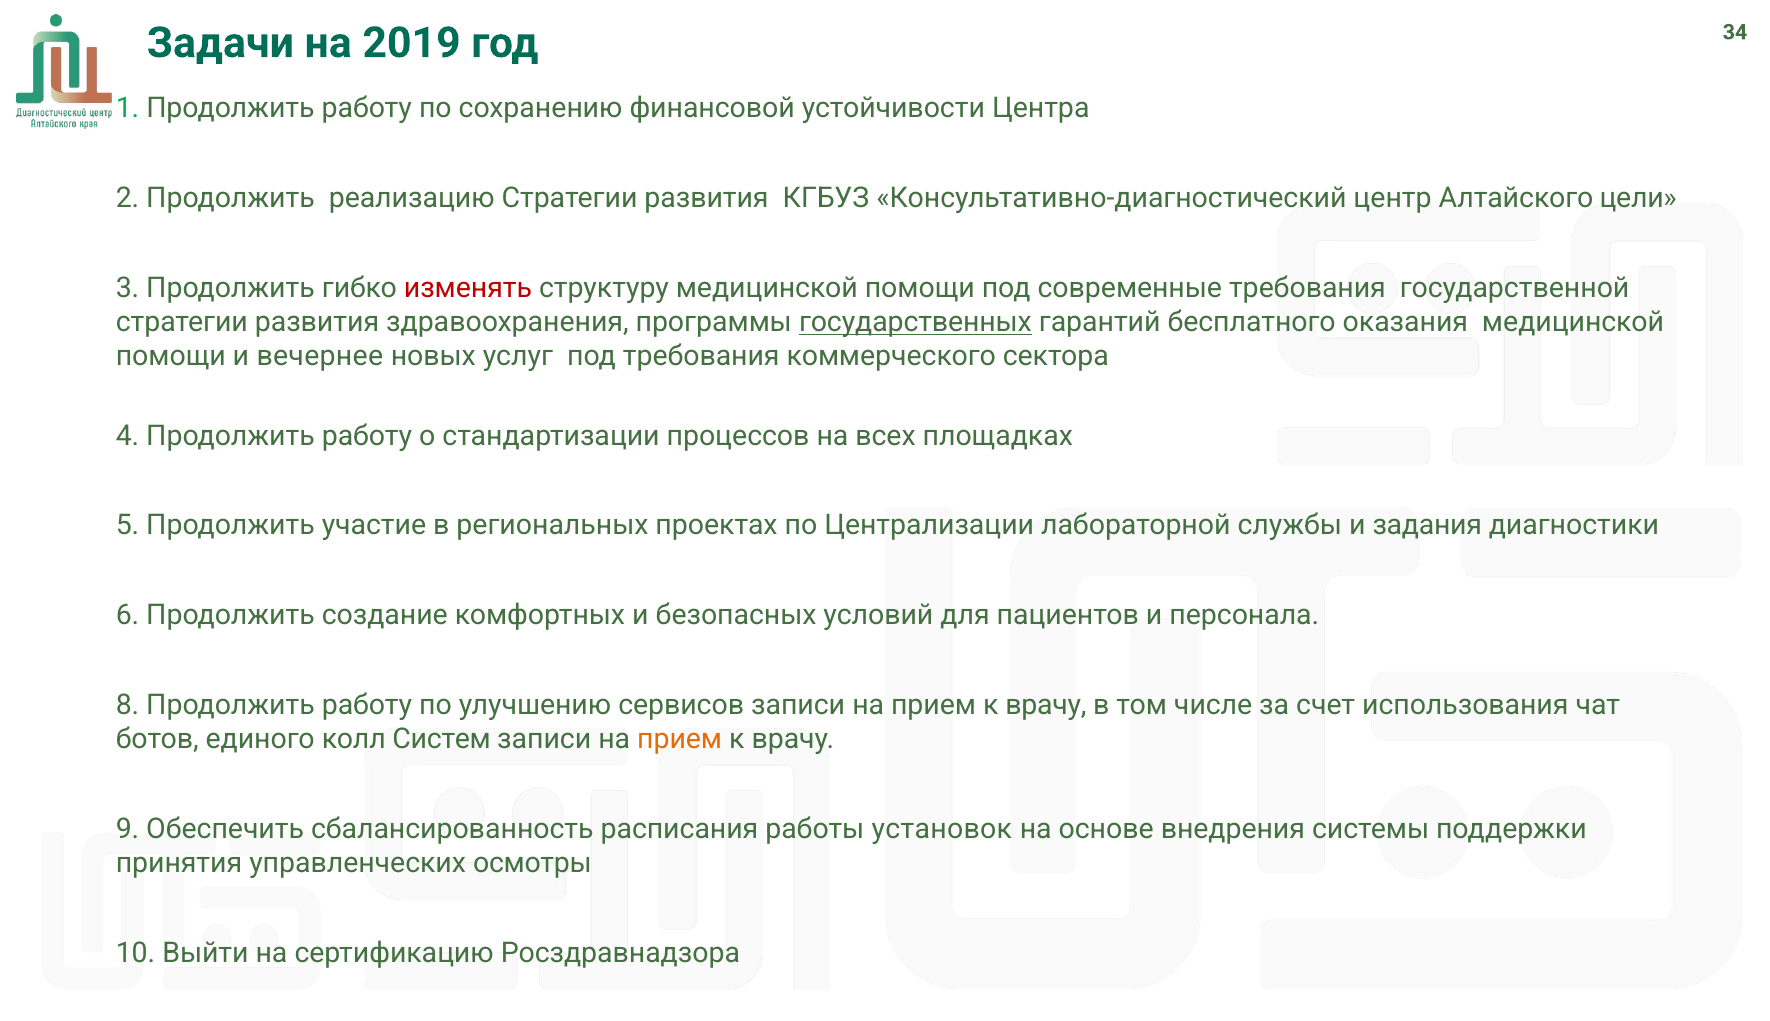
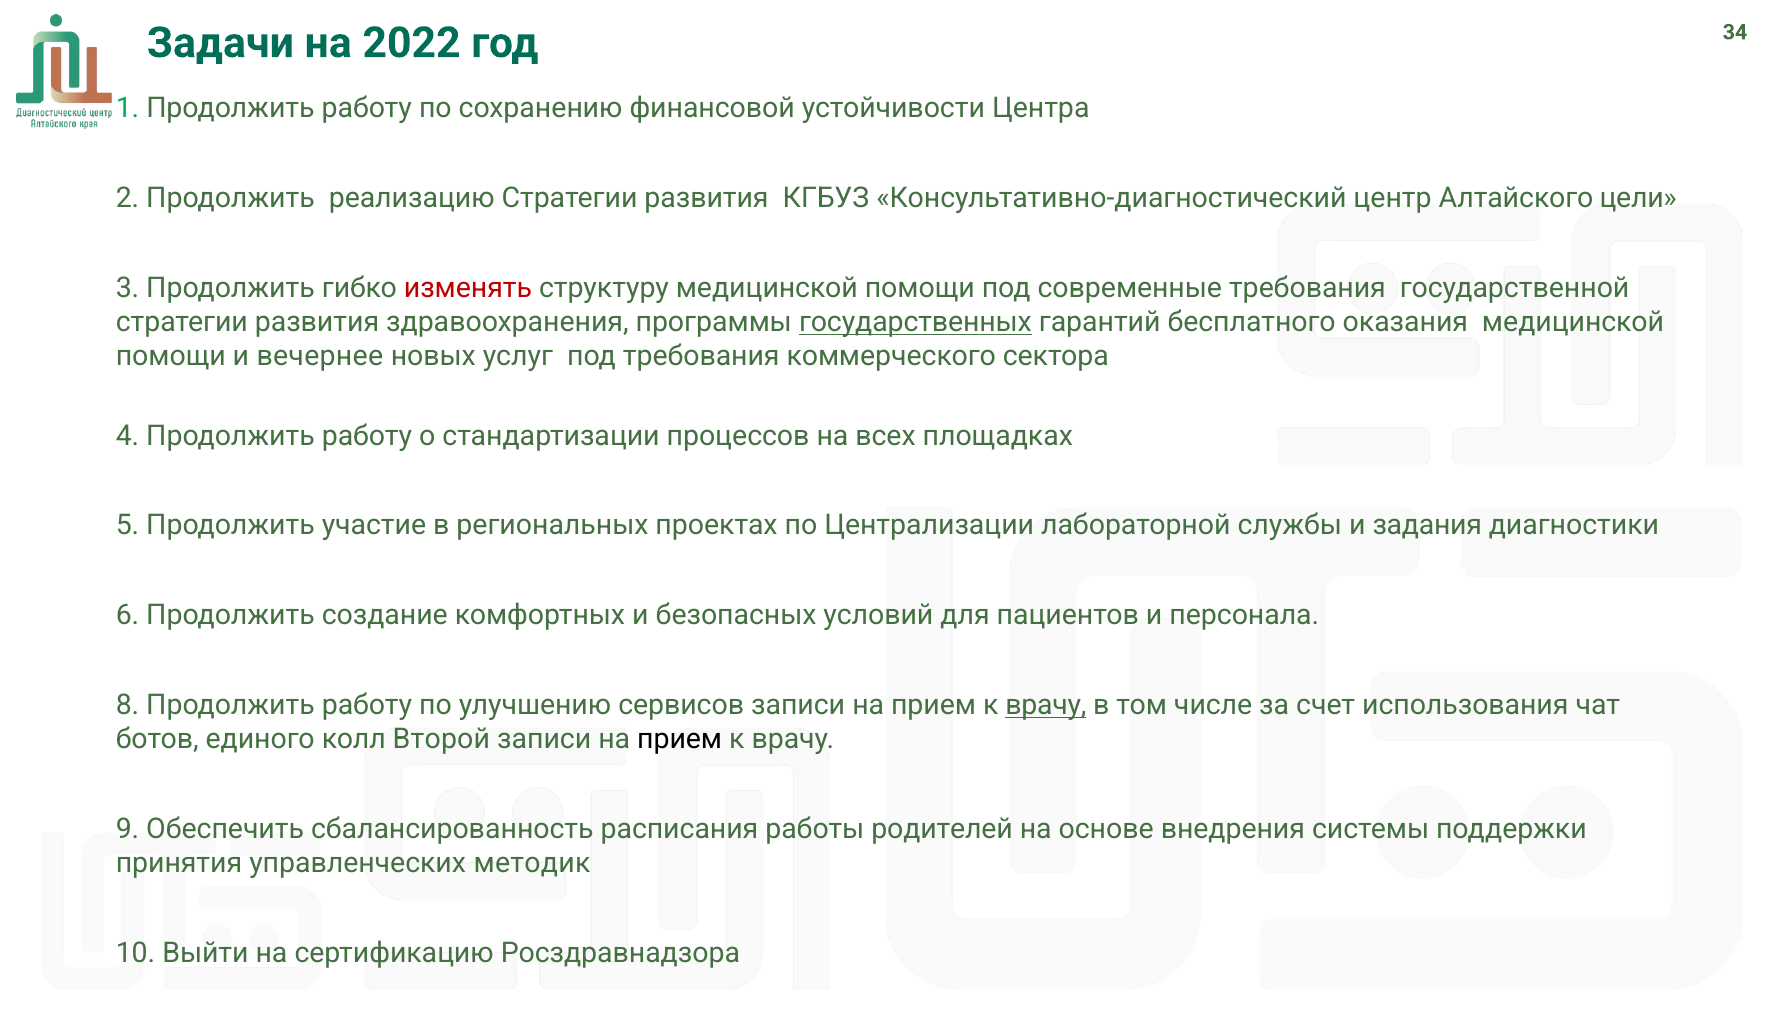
2019: 2019 -> 2022 (412, 43)
врачу underline: none -> present (1046, 706)
Систем: Систем -> Второй (441, 740)
прием colour: orange -> black (680, 740)
установок: установок -> родителей (942, 830)
осмотры: осмотры -> методик (532, 864)
